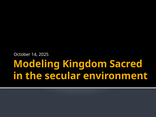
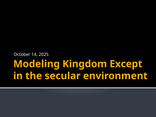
Sacred: Sacred -> Except (126, 64)
